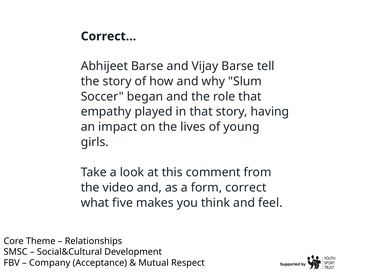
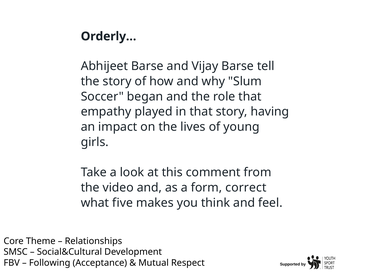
Correct…: Correct… -> Orderly… (109, 36)
Company: Company -> Following (50, 263)
